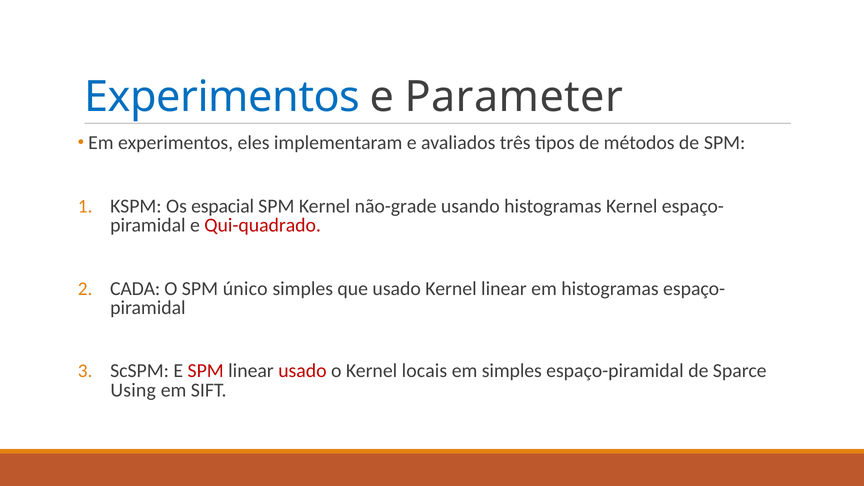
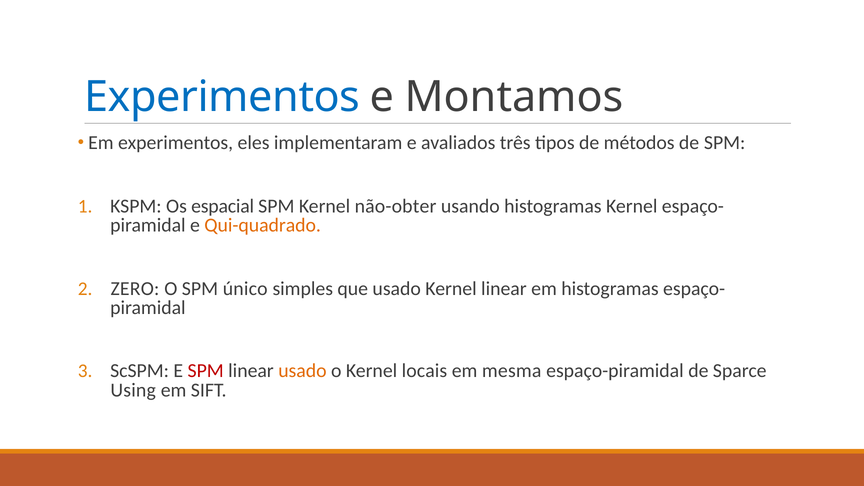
Parameter: Parameter -> Montamos (514, 97)
não-grade: não-grade -> não-obter (396, 206)
Qui-quadrado colour: red -> orange (263, 225)
CADA: CADA -> ZERO (135, 289)
usado colour: red -> orange (302, 371)
em simples: simples -> mesma (512, 371)
